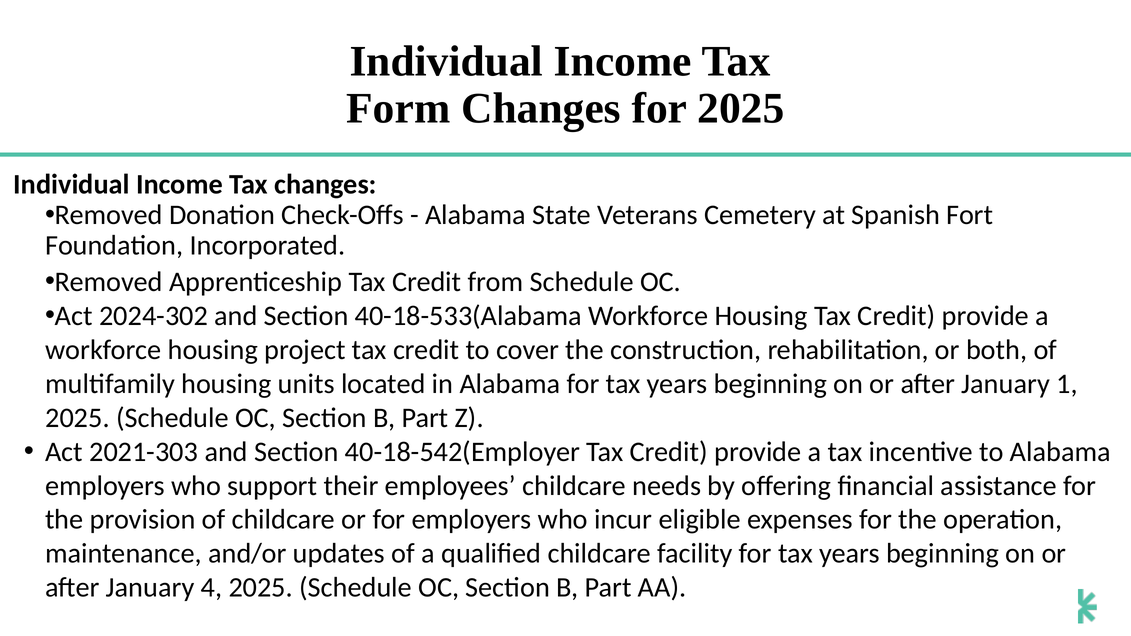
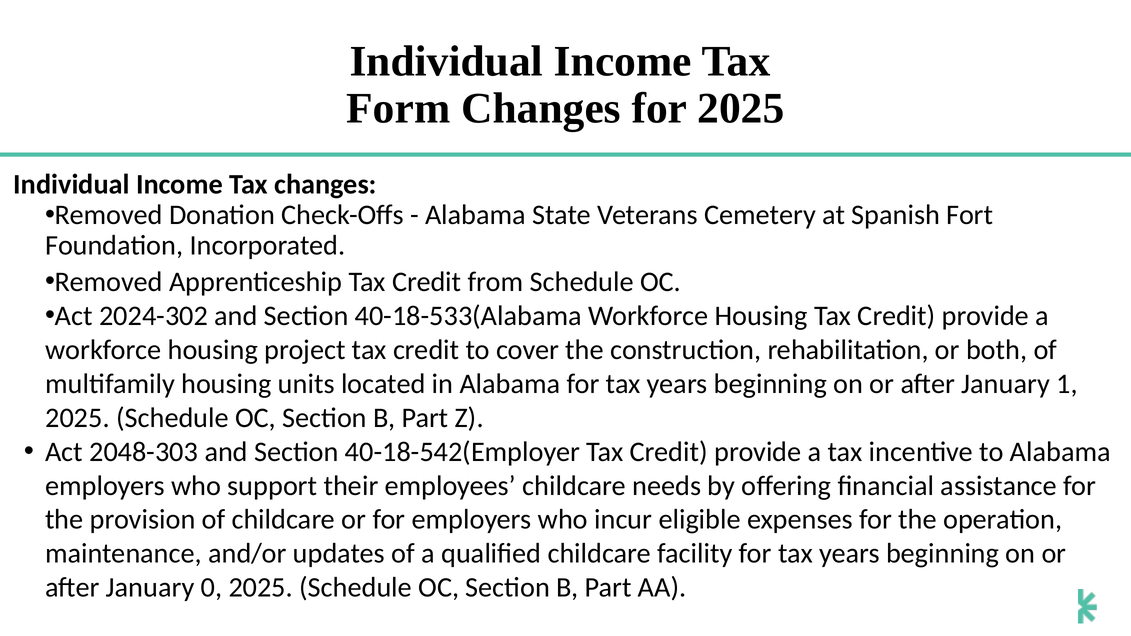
2021-303: 2021-303 -> 2048-303 (144, 452)
4: 4 -> 0 (211, 588)
